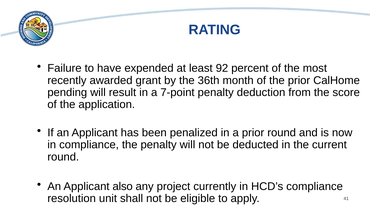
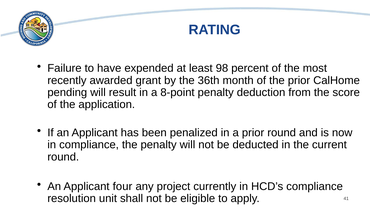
92: 92 -> 98 (222, 68)
7-point: 7-point -> 8-point (177, 92)
also: also -> four (123, 187)
